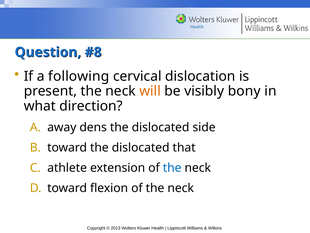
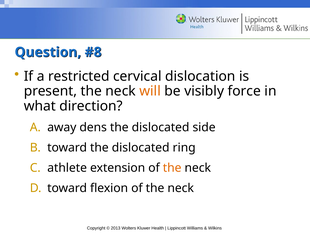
following: following -> restricted (79, 76)
bony: bony -> force (244, 91)
that: that -> ring (184, 147)
the colour: blue -> orange (172, 168)
